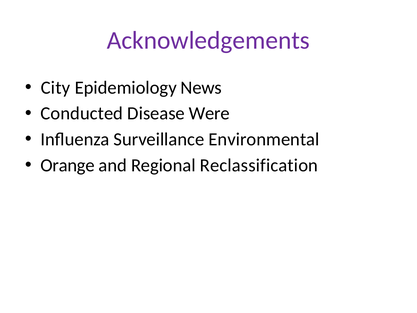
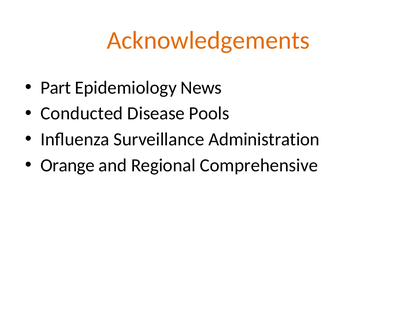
Acknowledgements colour: purple -> orange (208, 40)
City: City -> Part (56, 87)
Were: Were -> Pools (209, 113)
Environmental: Environmental -> Administration (264, 139)
Reclassification: Reclassification -> Comprehensive (259, 165)
